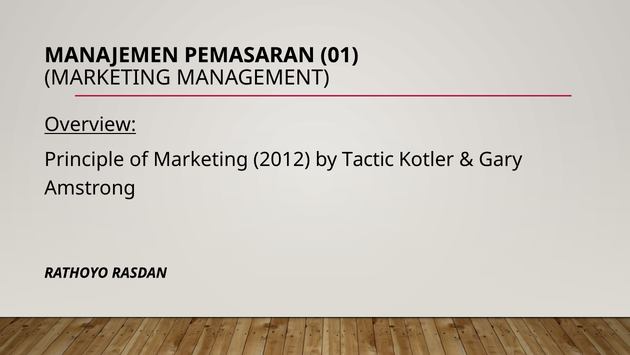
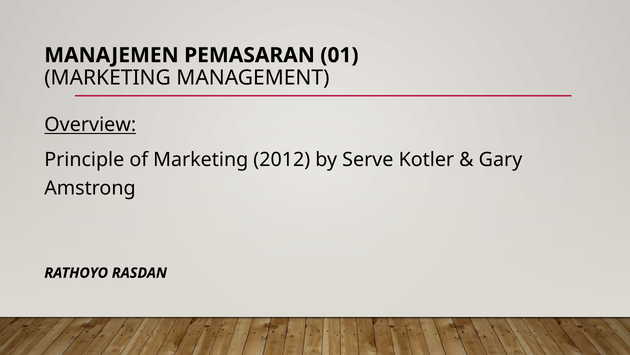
Tactic: Tactic -> Serve (368, 159)
